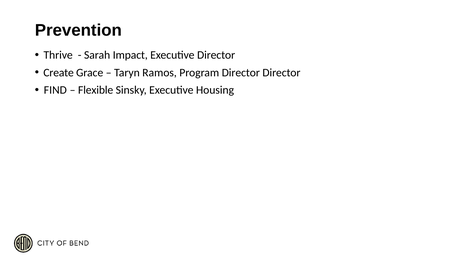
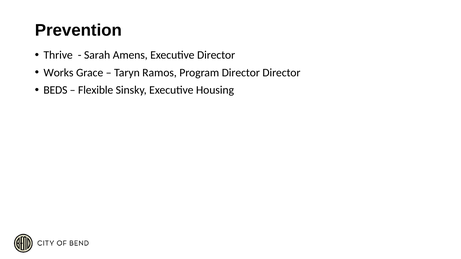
Impact: Impact -> Amens (130, 55)
Create: Create -> Works (59, 73)
FIND: FIND -> BEDS (55, 90)
